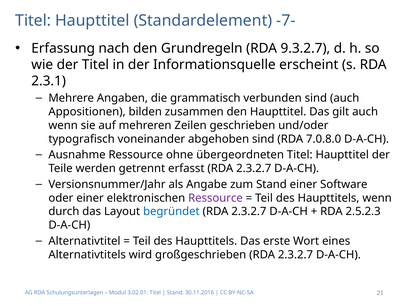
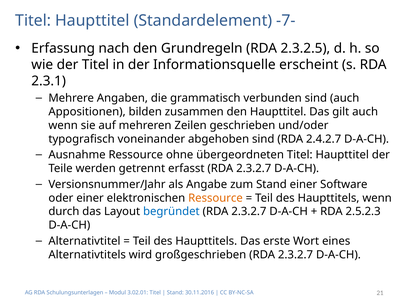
9.3.2.7: 9.3.2.7 -> 2.3.2.5 (305, 48)
7.0.8.0: 7.0.8.0 -> 2.4.2.7 (324, 139)
Ressource colour: purple -> orange (215, 198)
